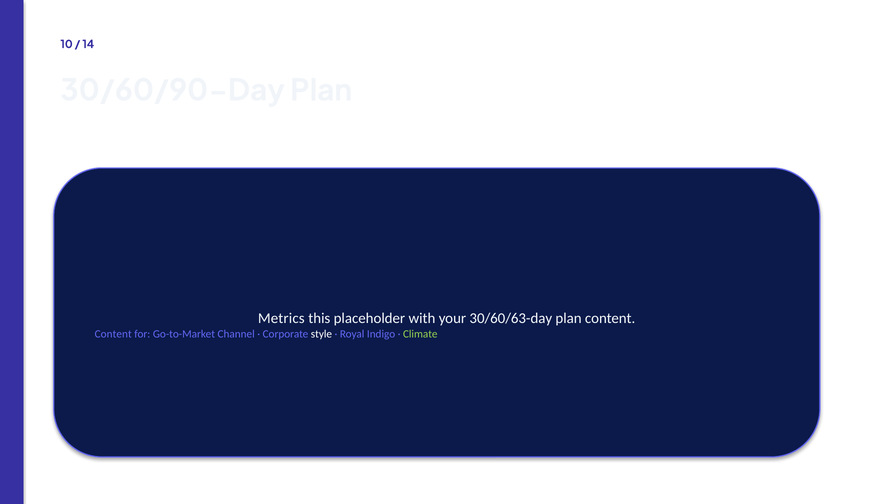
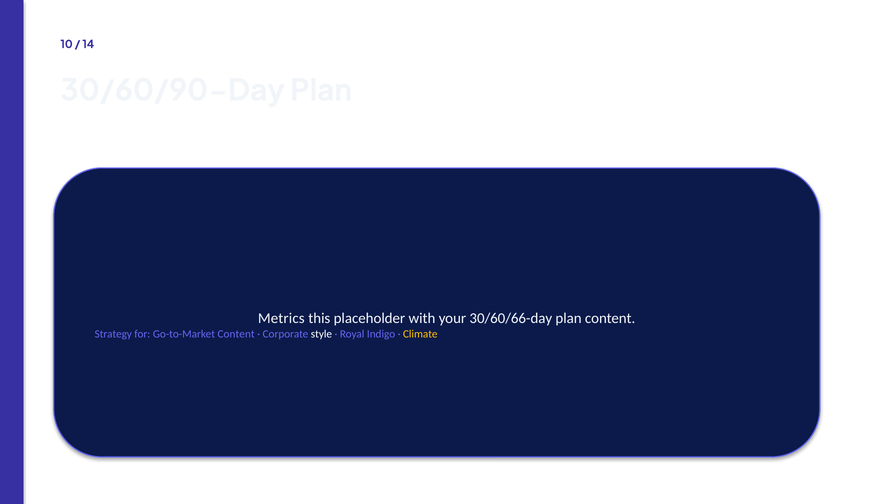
30/60/63-day: 30/60/63-day -> 30/60/66-day (511, 319)
Content: Content -> Strategy (113, 334)
Go-to-Market Channel: Channel -> Content (236, 334)
Climate colour: light green -> yellow (420, 334)
